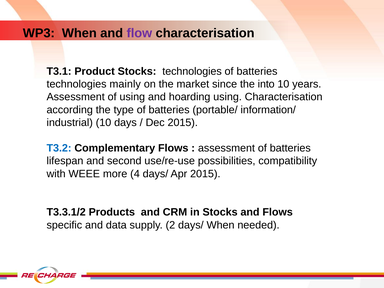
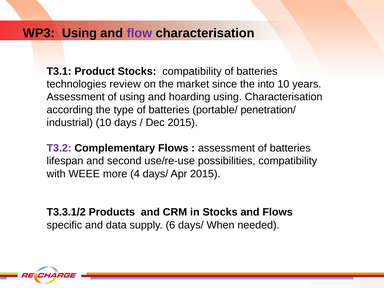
WP3 When: When -> Using (79, 33)
Stocks technologies: technologies -> compatibility (192, 71)
mainly: mainly -> review (125, 84)
information/: information/ -> penetration/ (268, 110)
T3.2 colour: blue -> purple (59, 148)
2: 2 -> 6 (170, 225)
